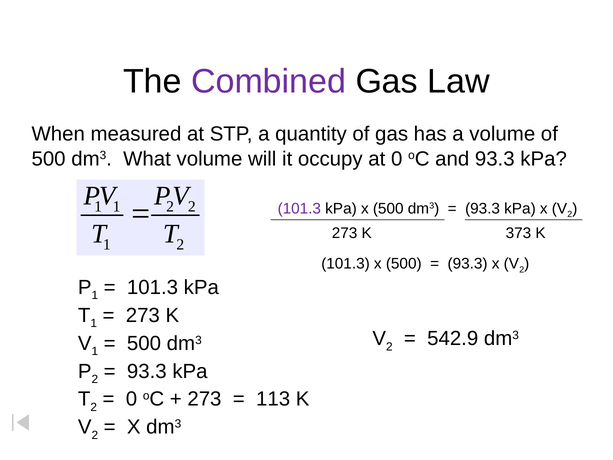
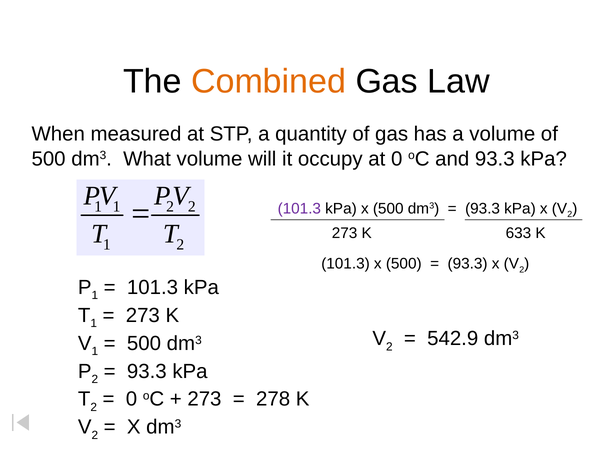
Combined colour: purple -> orange (269, 82)
373: 373 -> 633 (518, 233)
113: 113 -> 278 (273, 399)
